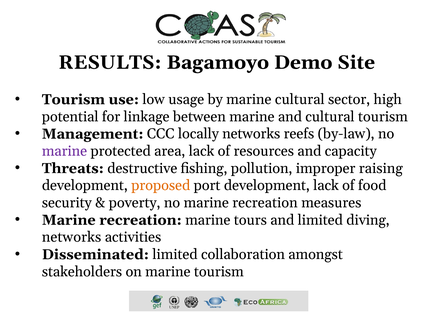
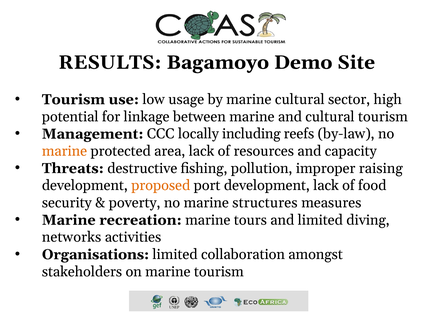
locally networks: networks -> including (251, 134)
marine colour: purple -> orange (64, 151)
no marine recreation: recreation -> structures (265, 202)
Disseminated: Disseminated -> Organisations (96, 254)
